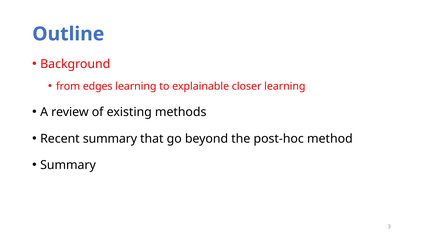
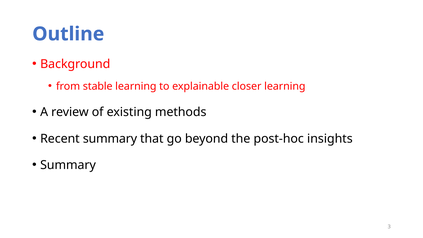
edges: edges -> stable (98, 86)
method: method -> insights (330, 139)
